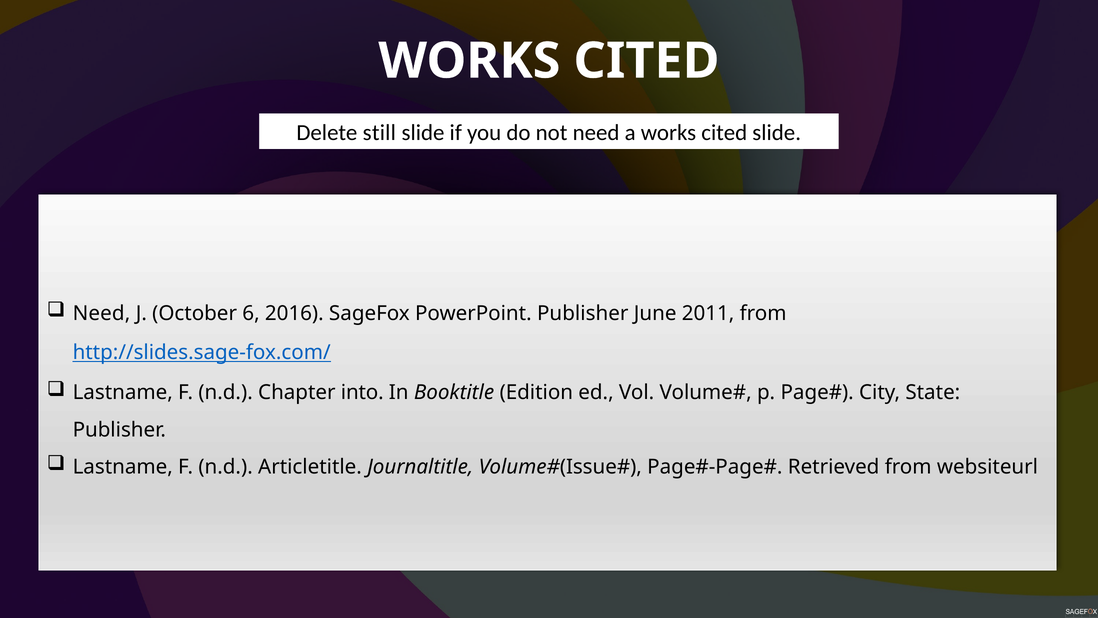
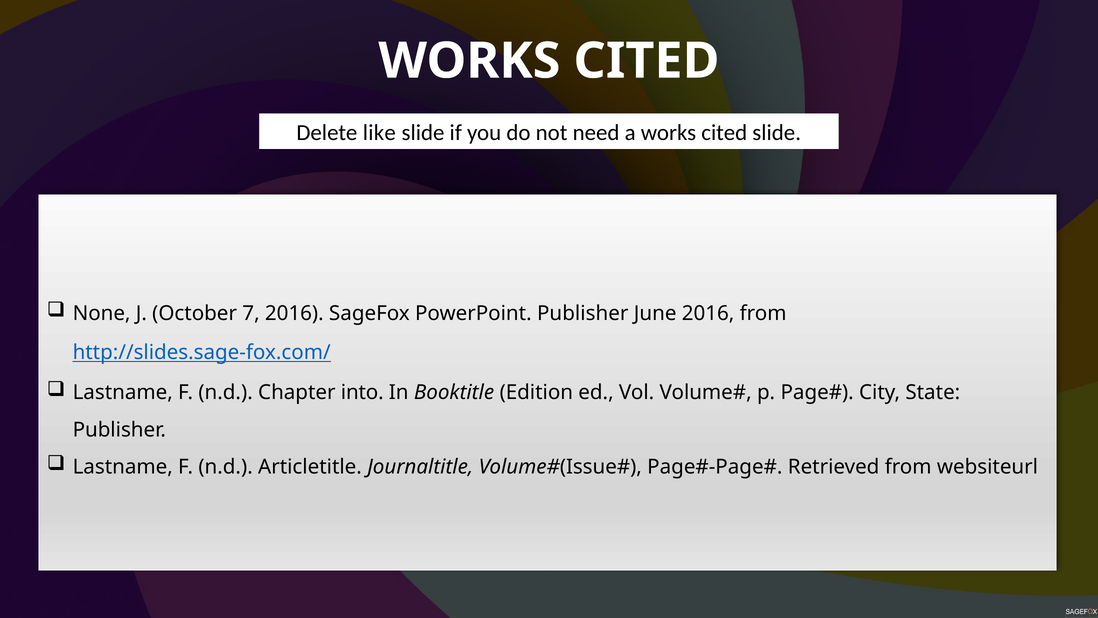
still: still -> like (379, 133)
Need: Need -> None (102, 313)
6: 6 -> 7 (251, 313)
June 2011: 2011 -> 2016 (708, 313)
